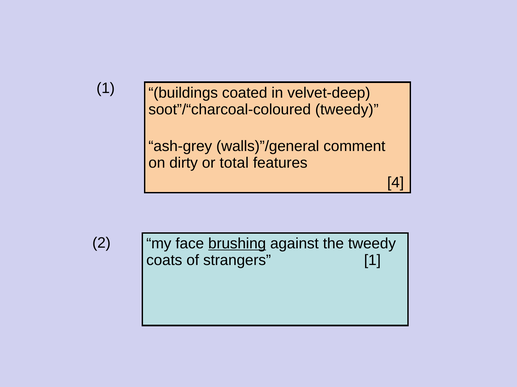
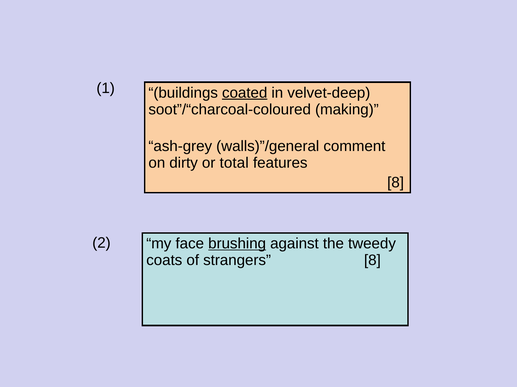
coated underline: none -> present (245, 93)
soot”/“charcoal-coloured tweedy: tweedy -> making (347, 110)
4: 4 -> 8 (396, 183)
strangers 1: 1 -> 8 (372, 261)
